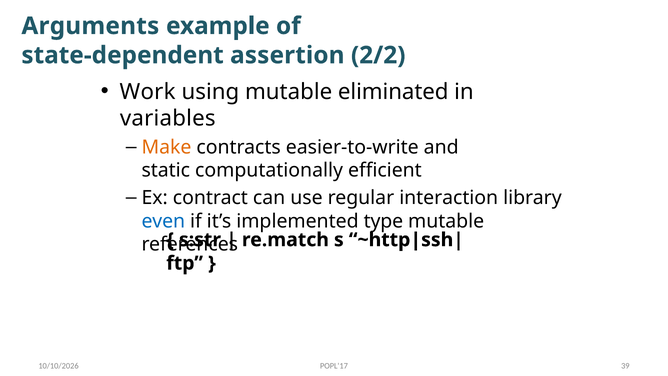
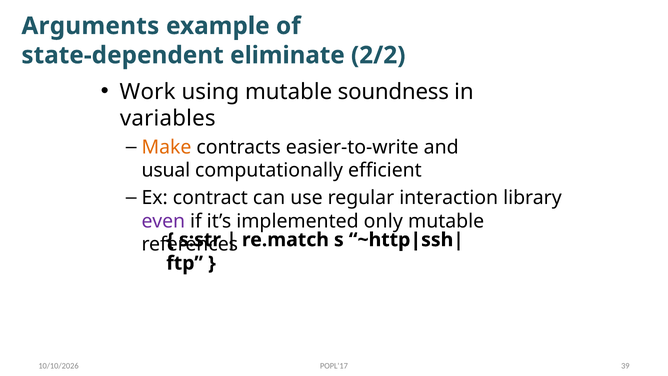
assertion: assertion -> eliminate (287, 55)
eliminated: eliminated -> soundness (393, 92)
static: static -> usual (166, 170)
even colour: blue -> purple (163, 221)
type: type -> only (383, 221)
